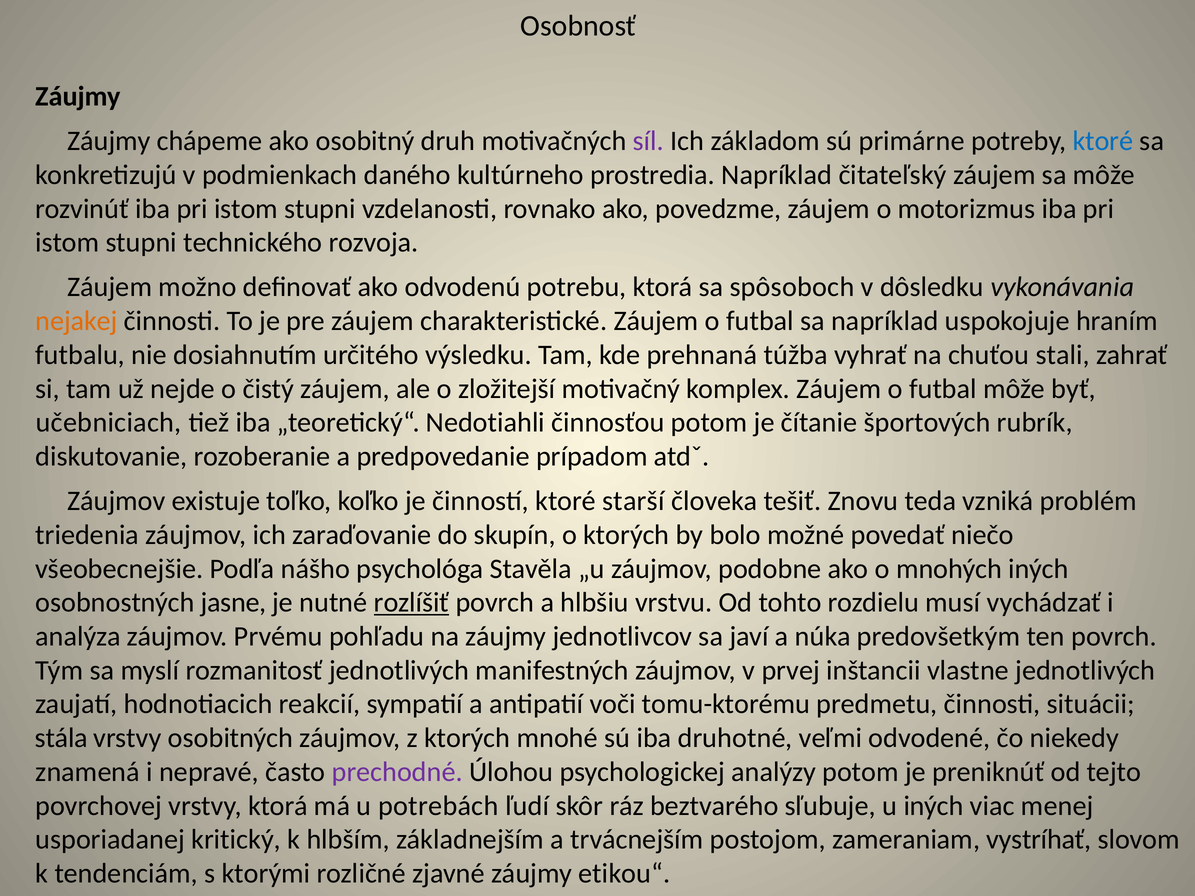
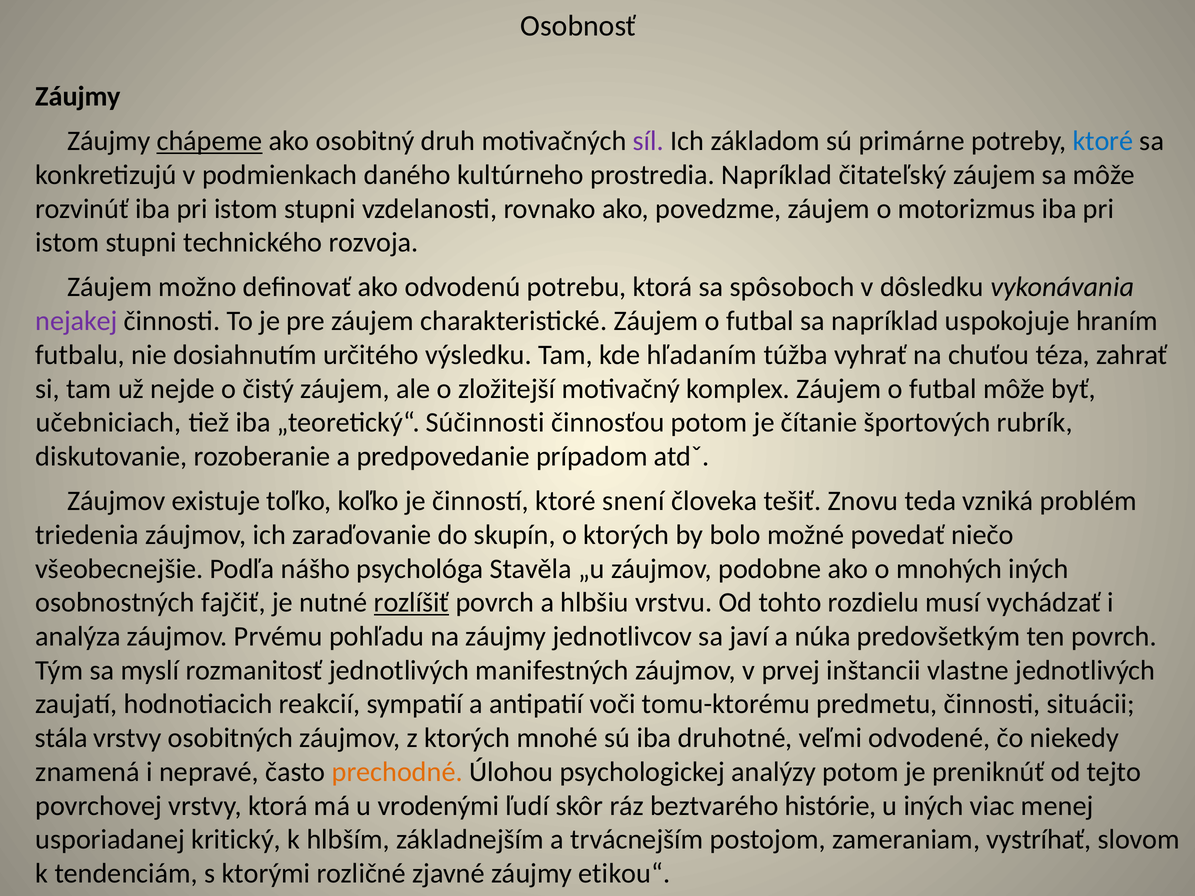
chápeme underline: none -> present (210, 141)
nejakej colour: orange -> purple (76, 321)
prehnaná: prehnaná -> hľadaním (702, 355)
stali: stali -> téza (1063, 355)
Nedotiahli: Nedotiahli -> Súčinnosti (485, 423)
starší: starší -> snení (633, 501)
jasne: jasne -> fajčiť (233, 603)
prechodné colour: purple -> orange (397, 772)
potrebách: potrebách -> vrodenými (439, 806)
sľubuje: sľubuje -> histórie (830, 806)
